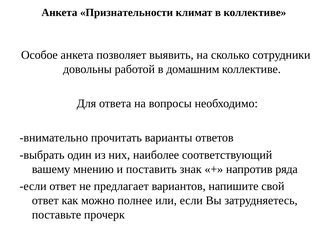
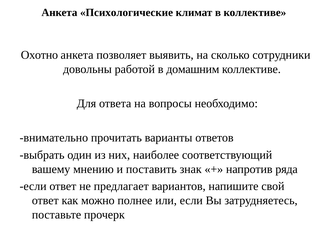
Признательности: Признательности -> Психологические (127, 12)
Особое: Особое -> Охотно (39, 55)
